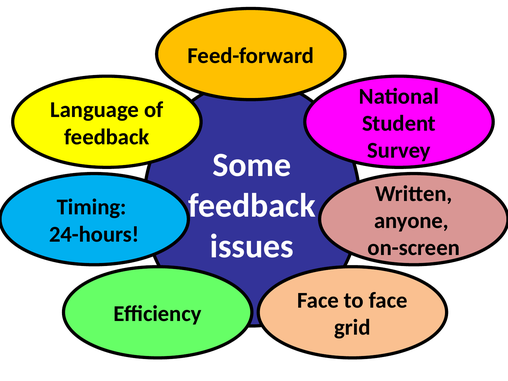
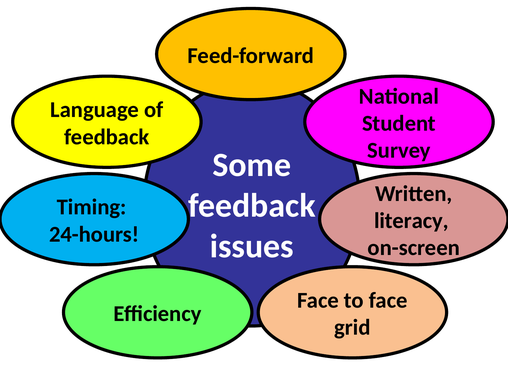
anyone: anyone -> literacy (411, 221)
